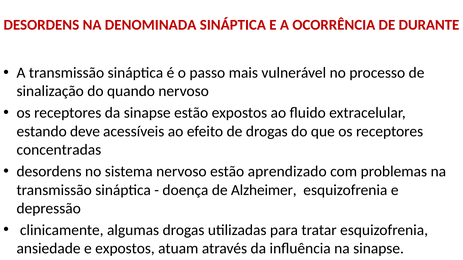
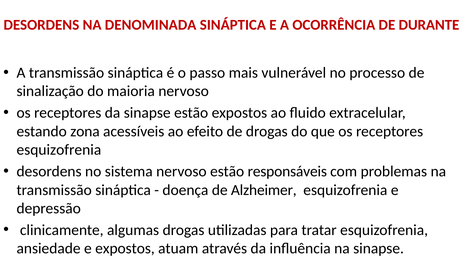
quando: quando -> maioria (131, 91)
deve: deve -> zona (85, 132)
concentradas: concentradas -> esquizofrenia (59, 150)
aprendizado: aprendizado -> responsáveis (287, 172)
